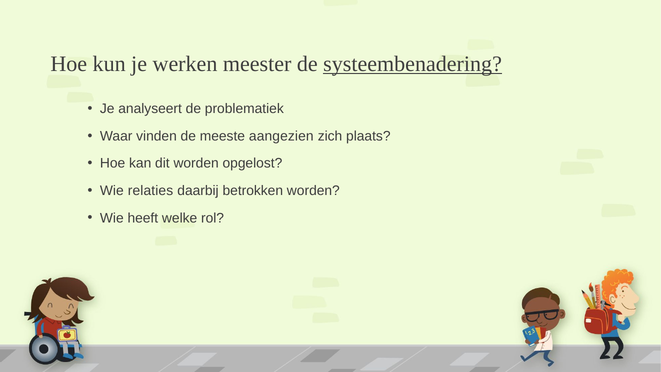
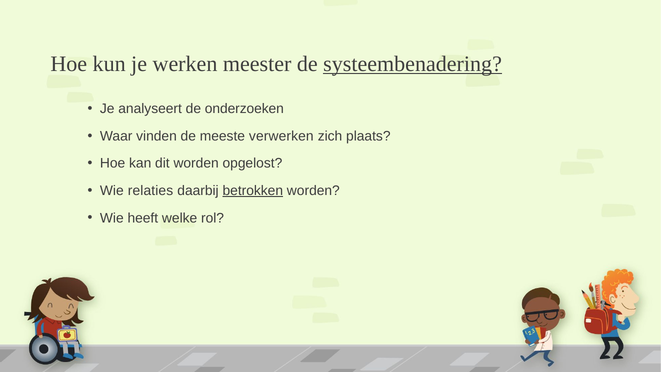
problematiek: problematiek -> onderzoeken (244, 109)
aangezien: aangezien -> verwerken (281, 136)
betrokken underline: none -> present (253, 191)
